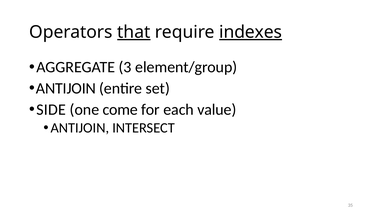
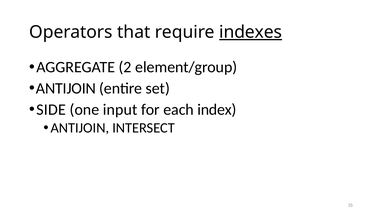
that underline: present -> none (134, 32)
3: 3 -> 2 (125, 67)
come: come -> input (120, 109)
value: value -> index (217, 109)
